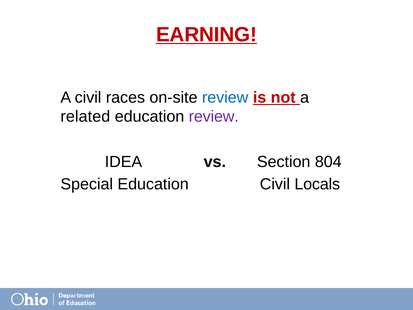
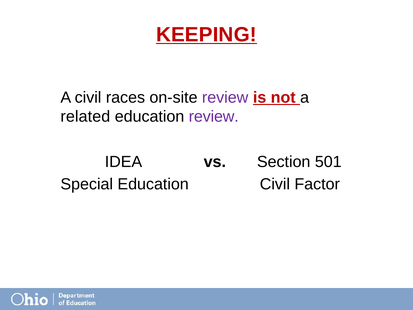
EARNING: EARNING -> KEEPING (206, 34)
review colour: blue -> purple (225, 97)
804: 804 -> 501 (328, 162)
Locals: Locals -> Factor (317, 184)
